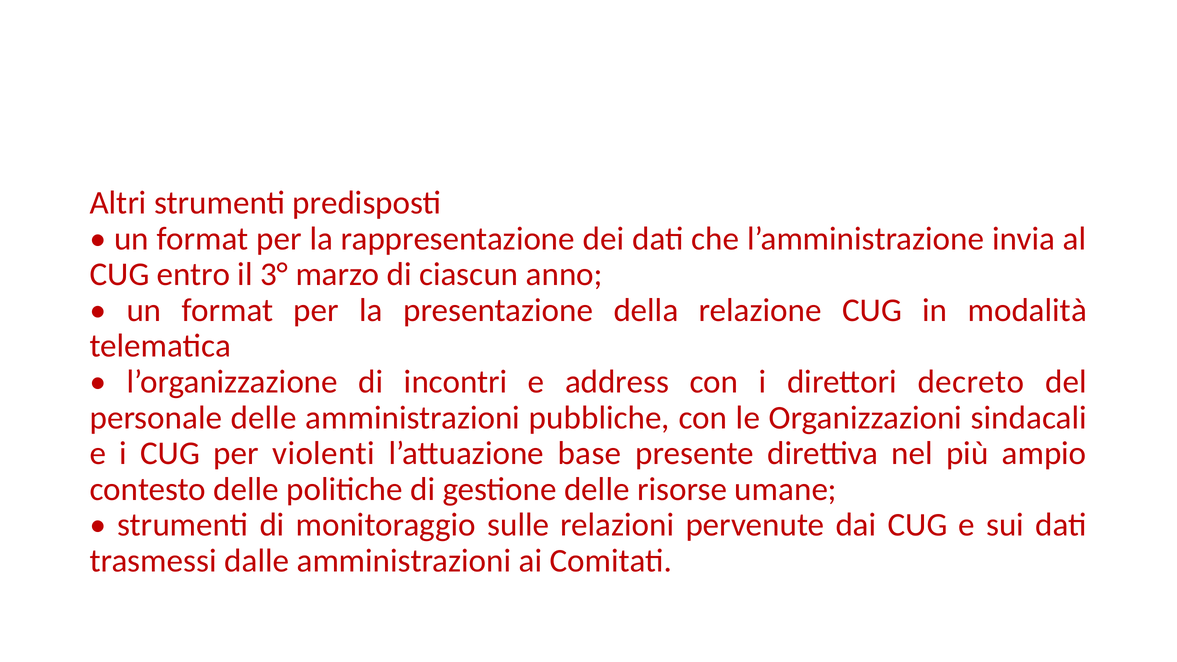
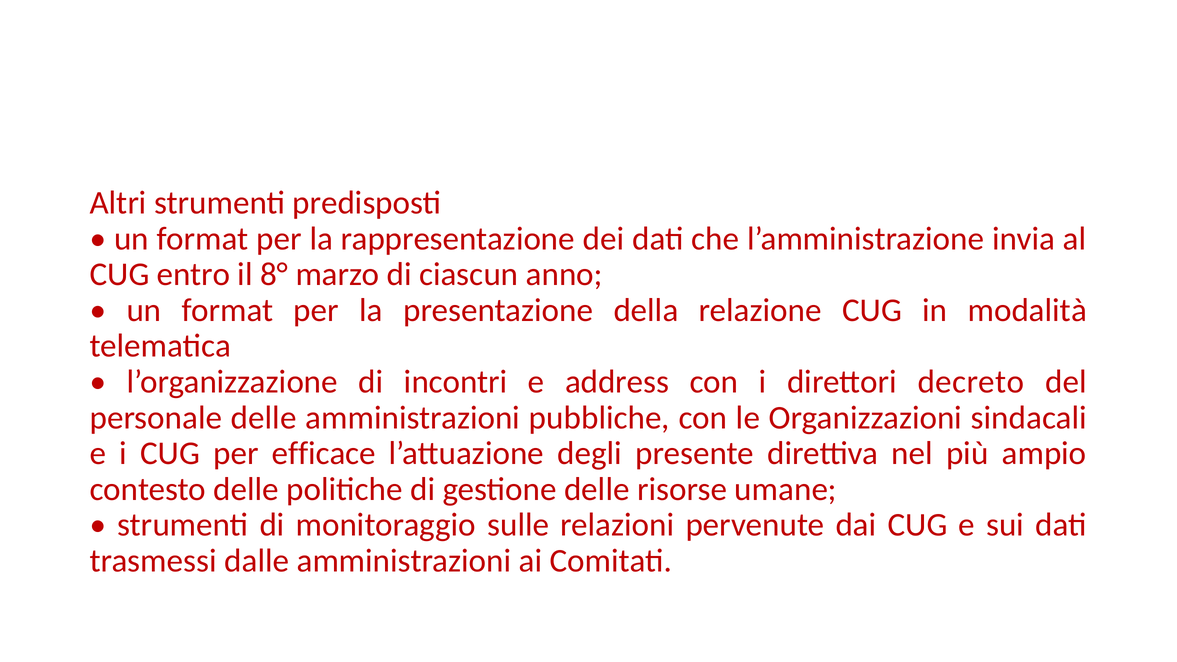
3°: 3° -> 8° (274, 274)
violenti: violenti -> efficace (324, 453)
base: base -> degli (590, 453)
